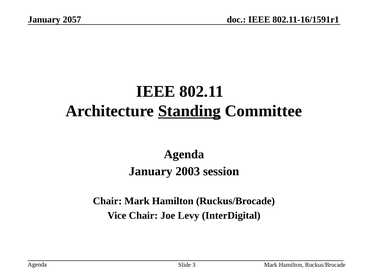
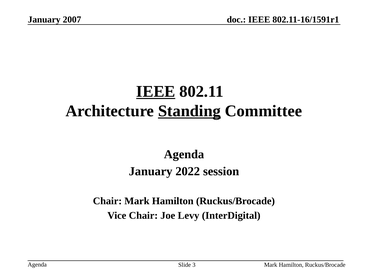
2057: 2057 -> 2007 (72, 20)
IEEE underline: none -> present (156, 91)
2003: 2003 -> 2022 (188, 171)
